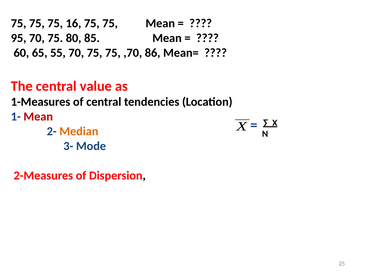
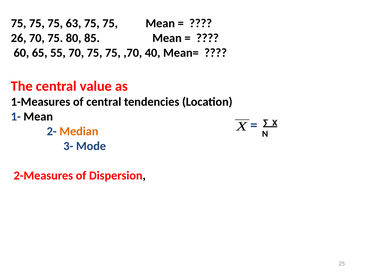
16: 16 -> 63 (74, 23)
95: 95 -> 26 (19, 38)
86: 86 -> 40 (153, 53)
Mean colour: red -> black (38, 116)
